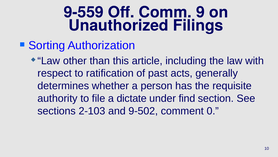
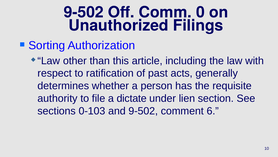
9-559: 9-559 -> 9-502 (84, 12)
9: 9 -> 0 (200, 12)
find: find -> lien (187, 98)
2-103: 2-103 -> 0-103 (92, 111)
0: 0 -> 6 (213, 111)
